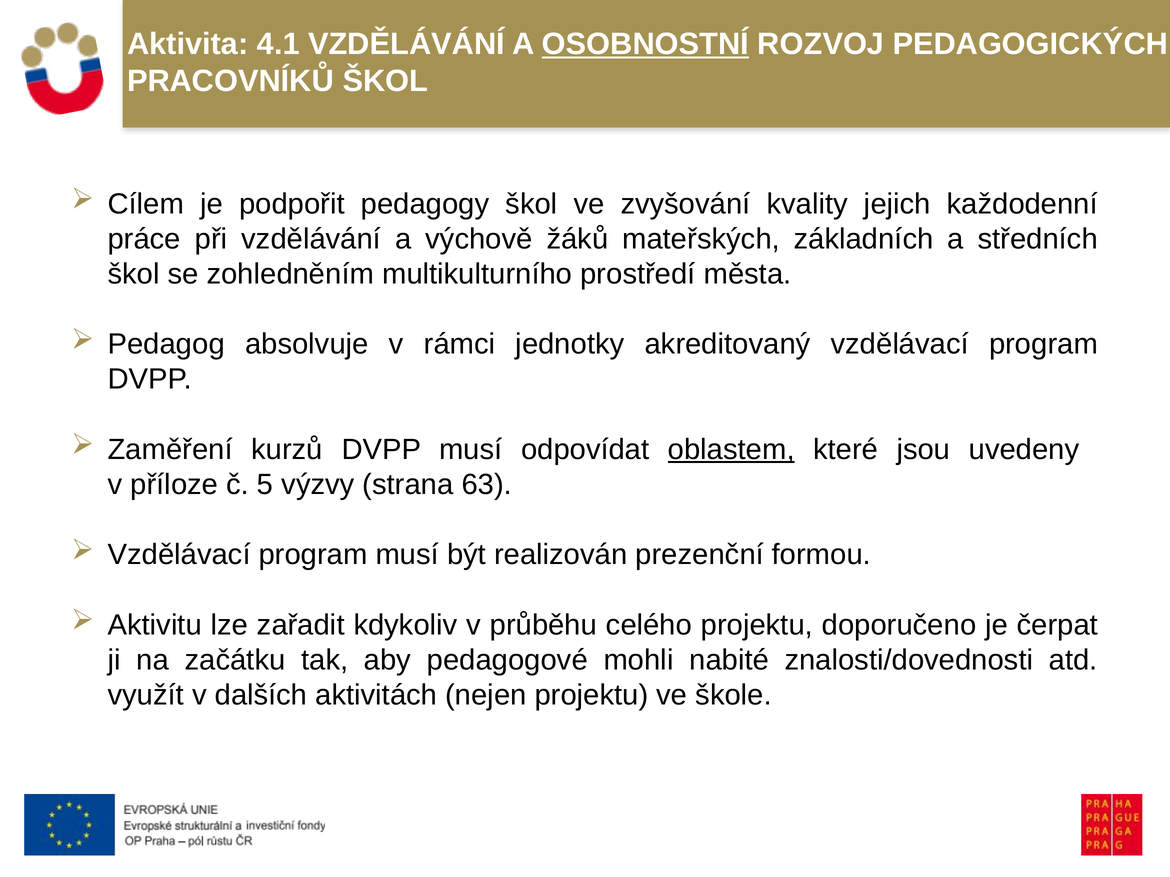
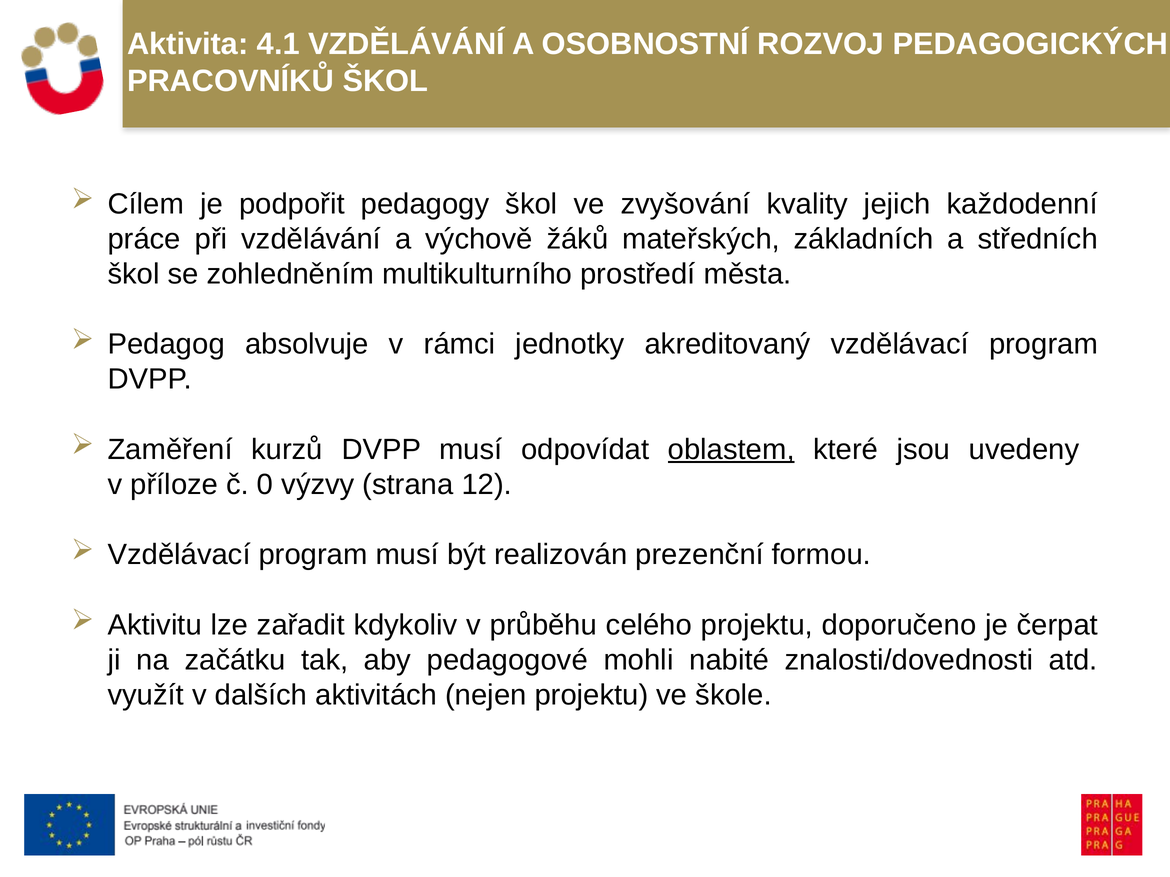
OSOBNOSTNÍ underline: present -> none (645, 44)
5: 5 -> 0 (265, 485)
63: 63 -> 12 (487, 485)
